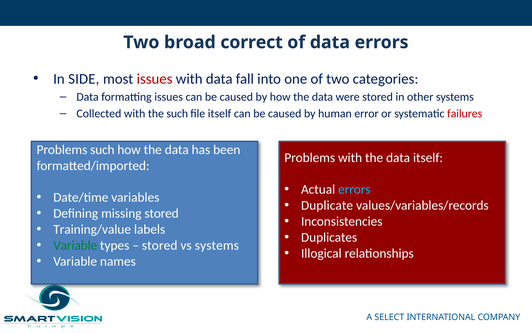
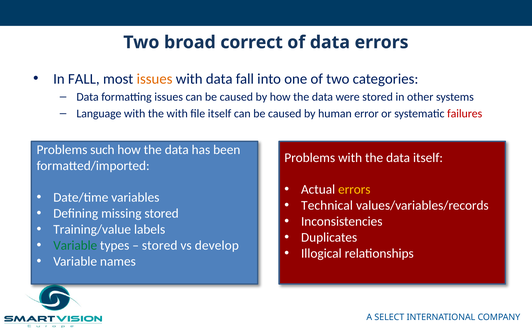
In SIDE: SIDE -> FALL (84, 79)
issues colour: red -> orange (155, 79)
Collected: Collected -> Language (99, 113)
the such: such -> with (177, 113)
errors colour: light blue -> yellow (354, 189)
Duplicate: Duplicate -> Technical (327, 205)
vs systems: systems -> develop (217, 245)
